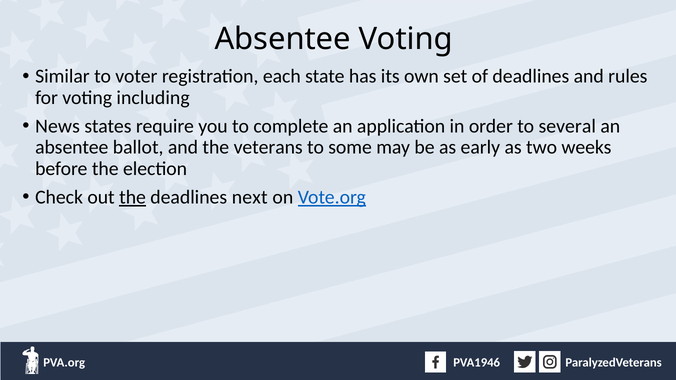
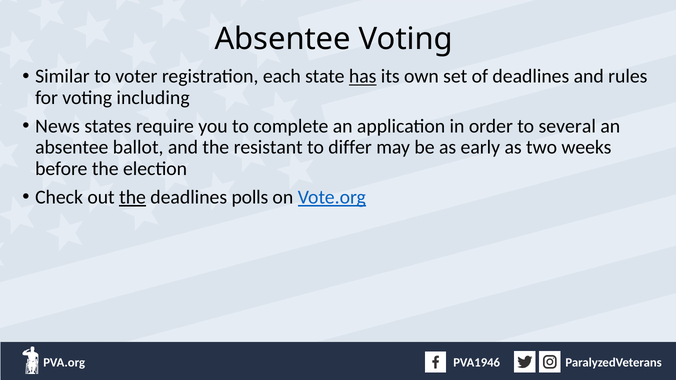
has underline: none -> present (363, 77)
veterans: veterans -> resistant (268, 147)
some: some -> differ (350, 147)
next: next -> polls (250, 197)
